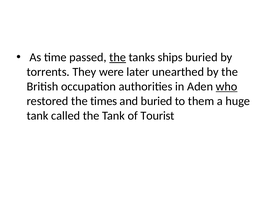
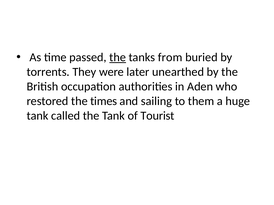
ships: ships -> from (170, 57)
who underline: present -> none (227, 87)
and buried: buried -> sailing (156, 101)
